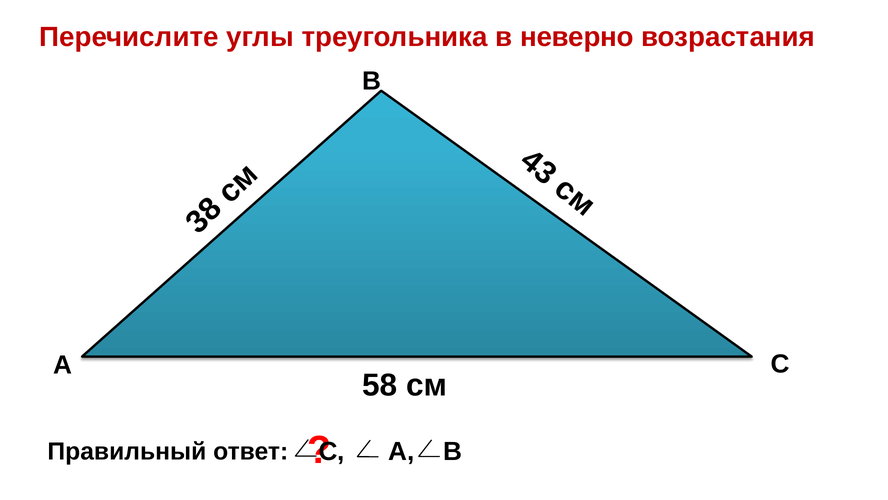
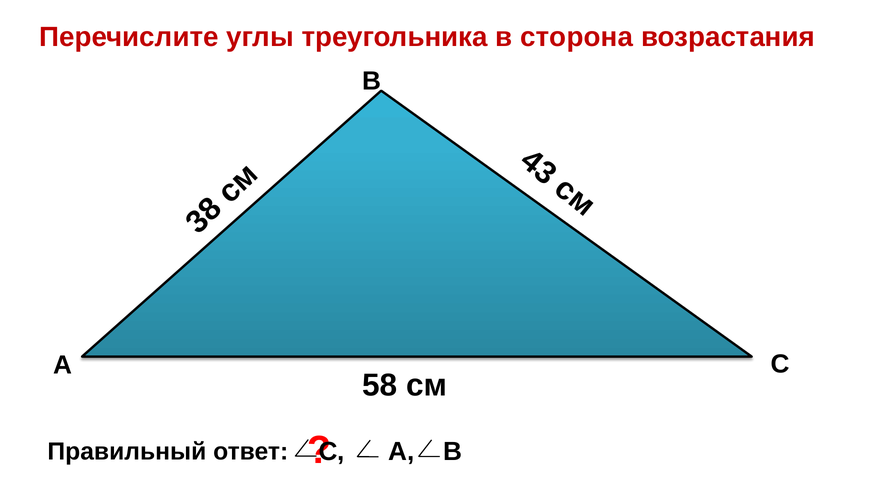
неверно: неверно -> сторона (577, 37)
